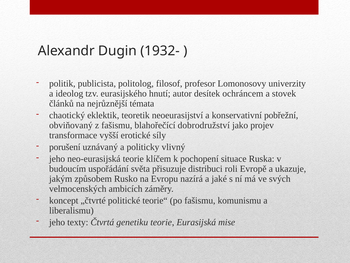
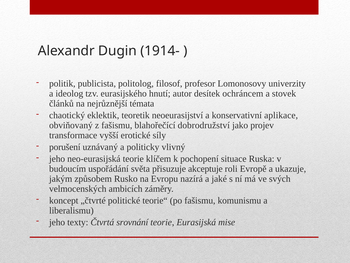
1932-: 1932- -> 1914- (160, 51)
pobřežní: pobřežní -> aplikace (281, 115)
distribuci: distribuci -> akceptuje (205, 169)
genetiku: genetiku -> srovnání (132, 222)
